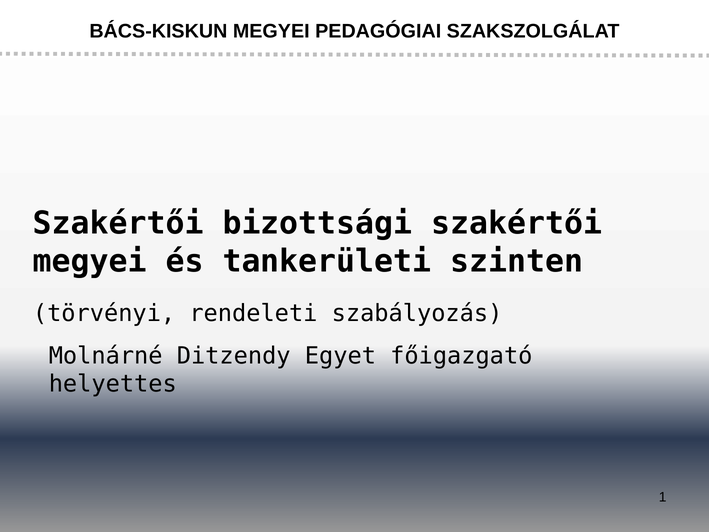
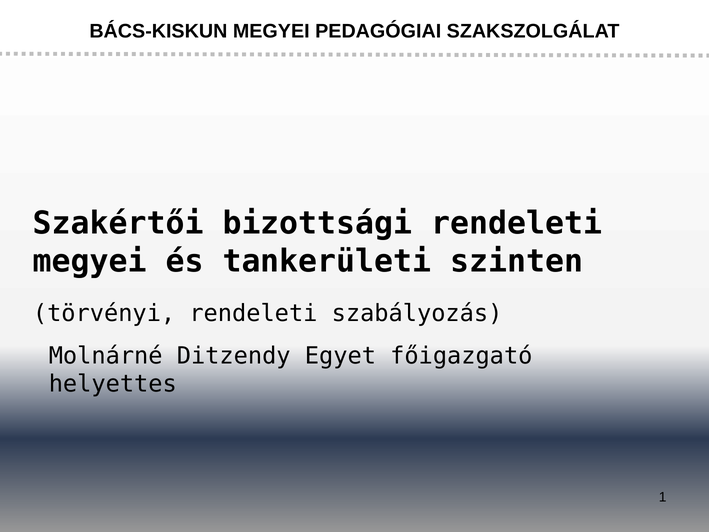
bizottsági szakértői: szakértői -> rendeleti (517, 223)
